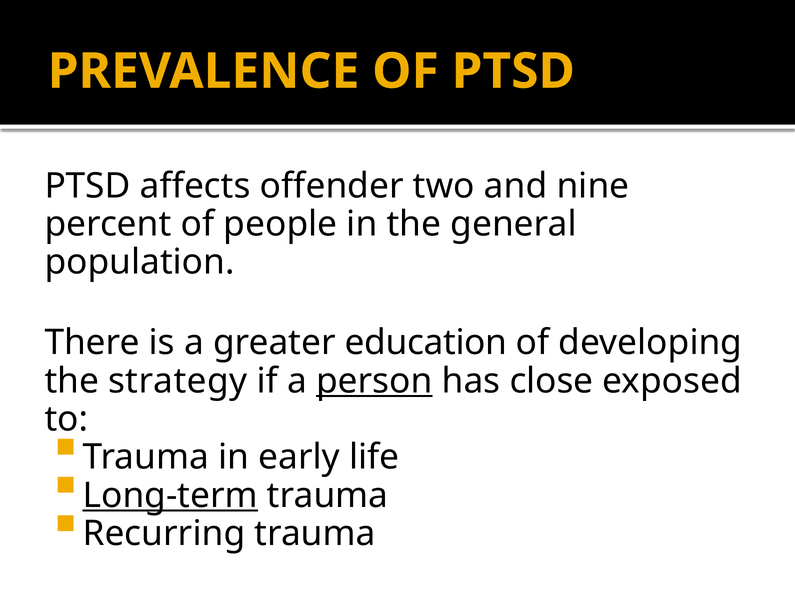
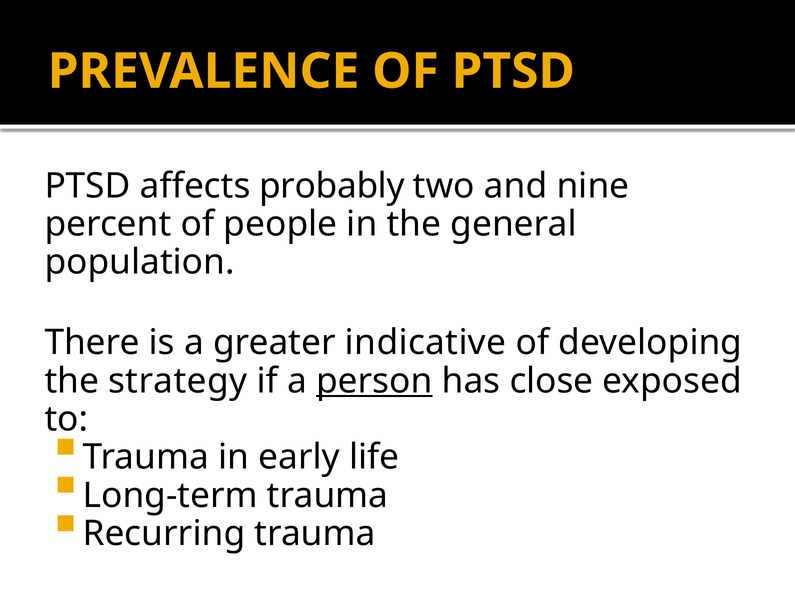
offender: offender -> probably (332, 186)
education: education -> indicative (426, 343)
Long-term underline: present -> none (170, 496)
